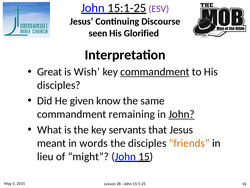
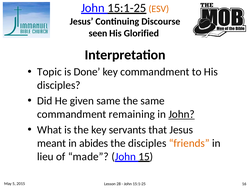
ESV colour: purple -> orange (159, 9)
Great: Great -> Topic (49, 72)
Wish: Wish -> Done (87, 72)
commandment underline: present -> none (155, 72)
given know: know -> same (108, 101)
words: words -> abides (94, 143)
might: might -> made (88, 156)
